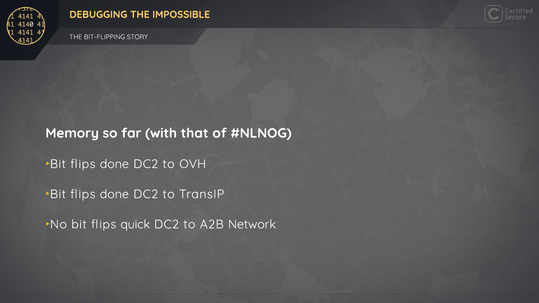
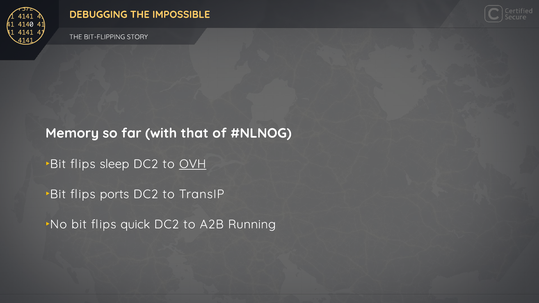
done: done -> sleep (114, 164)
OVH underline: none -> present (193, 164)
done: done -> ports (114, 194)
Network: Network -> Running (252, 224)
